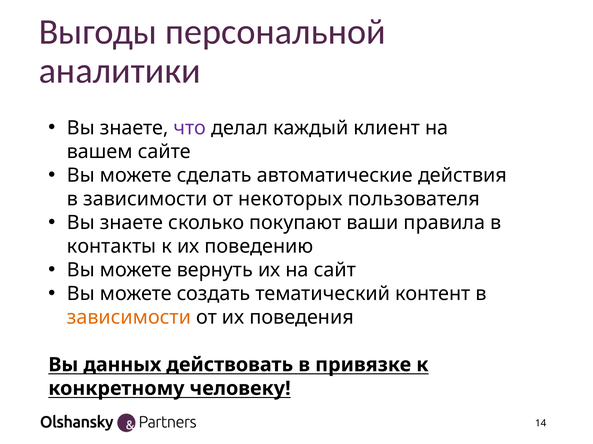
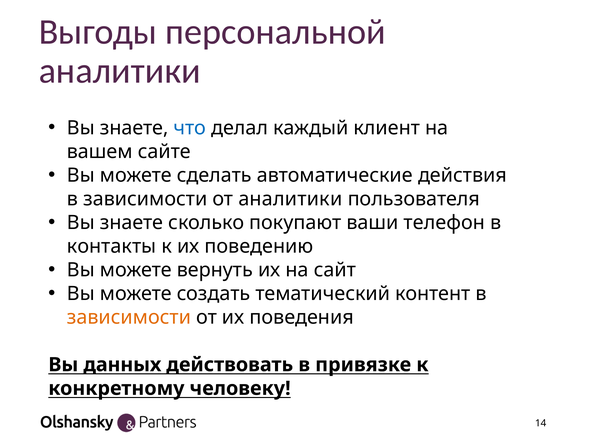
что colour: purple -> blue (190, 128)
от некоторых: некоторых -> аналитики (290, 199)
правила: правила -> телефон (444, 223)
